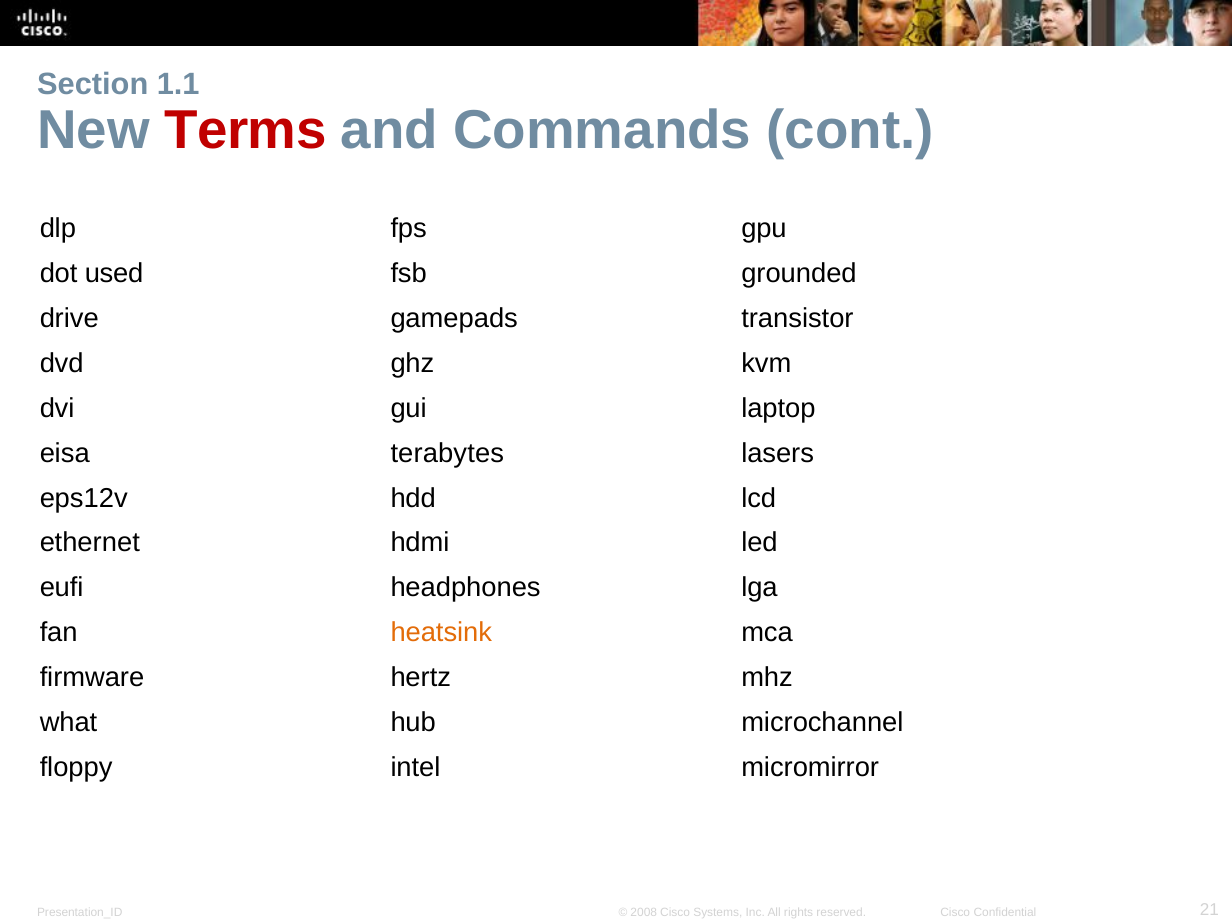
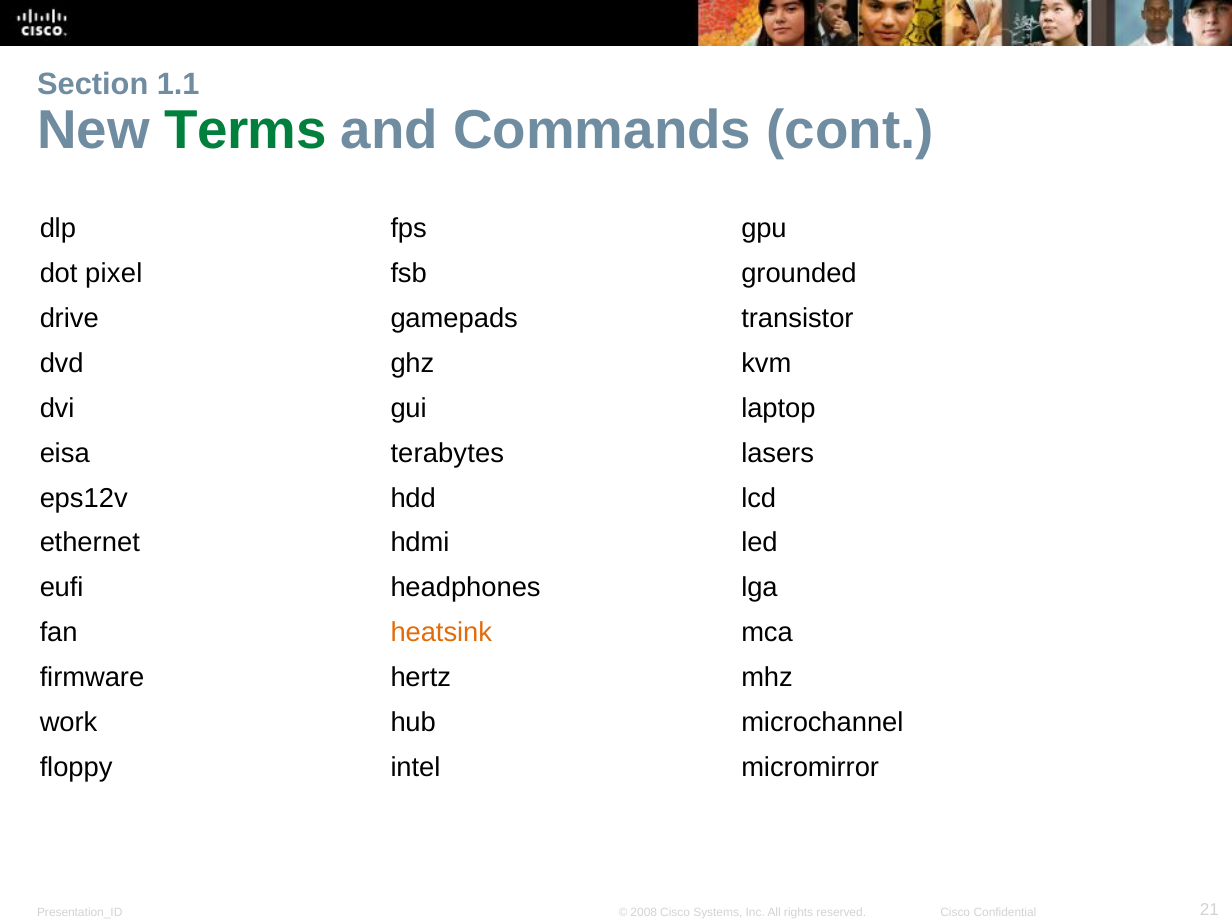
Terms colour: red -> green (245, 131)
used: used -> pixel (114, 274)
what: what -> work (69, 722)
